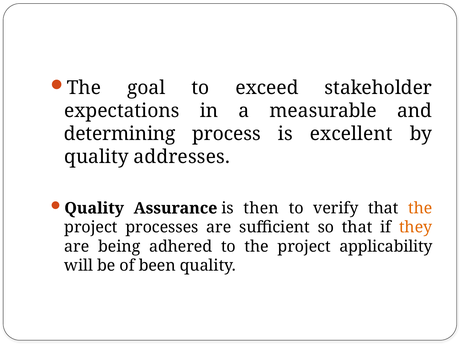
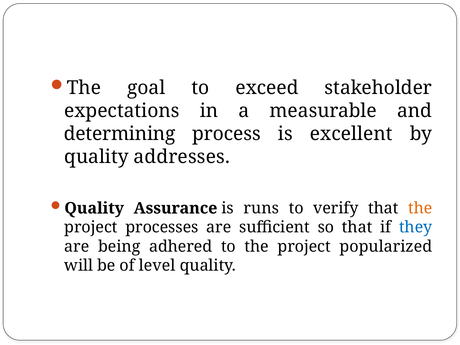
then: then -> runs (261, 208)
they colour: orange -> blue (416, 227)
applicability: applicability -> popularized (386, 247)
been: been -> level (157, 266)
